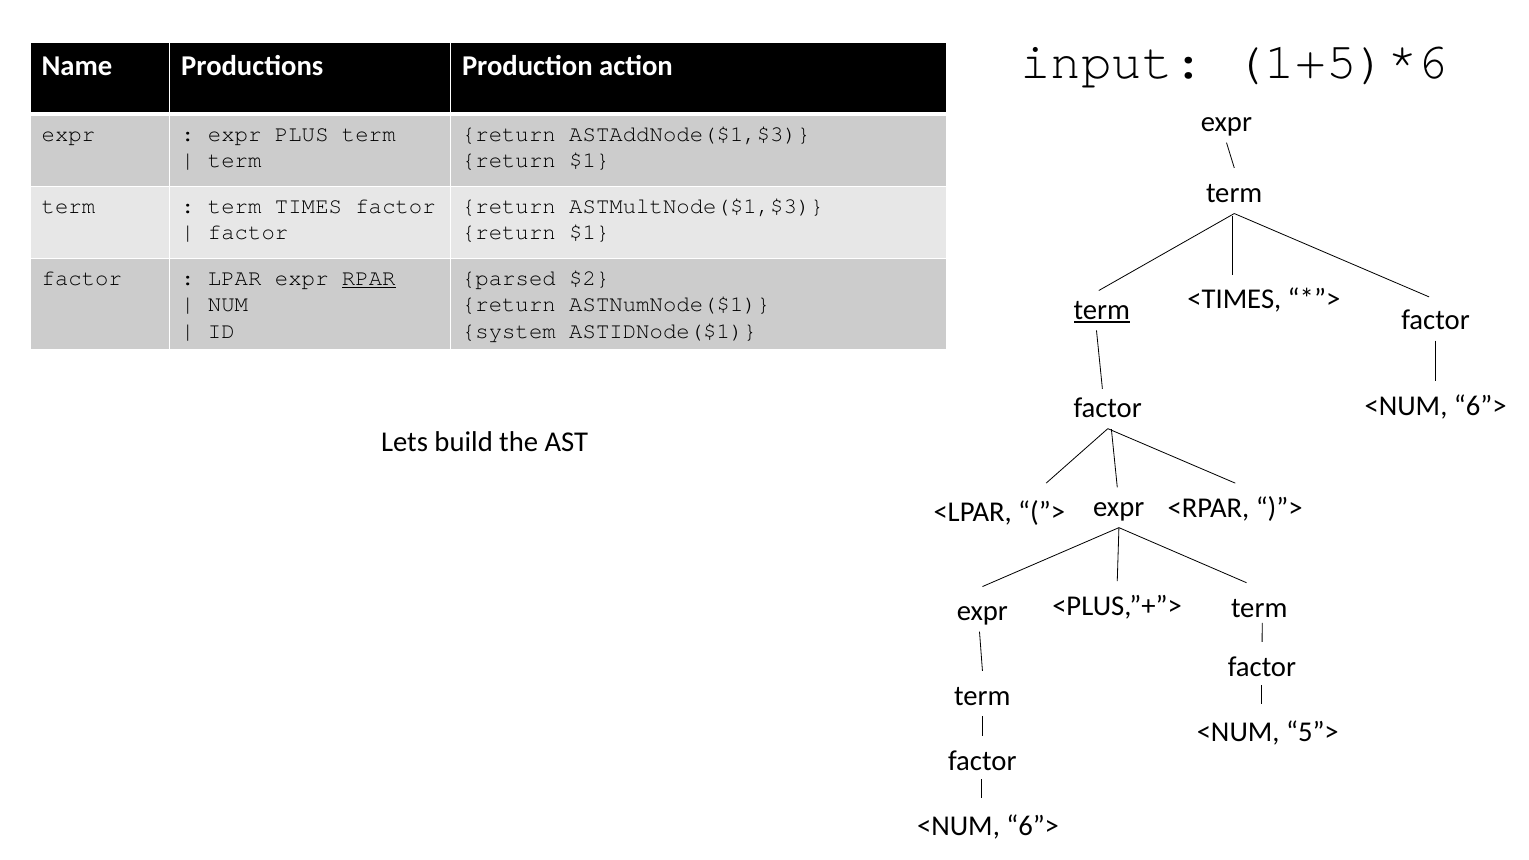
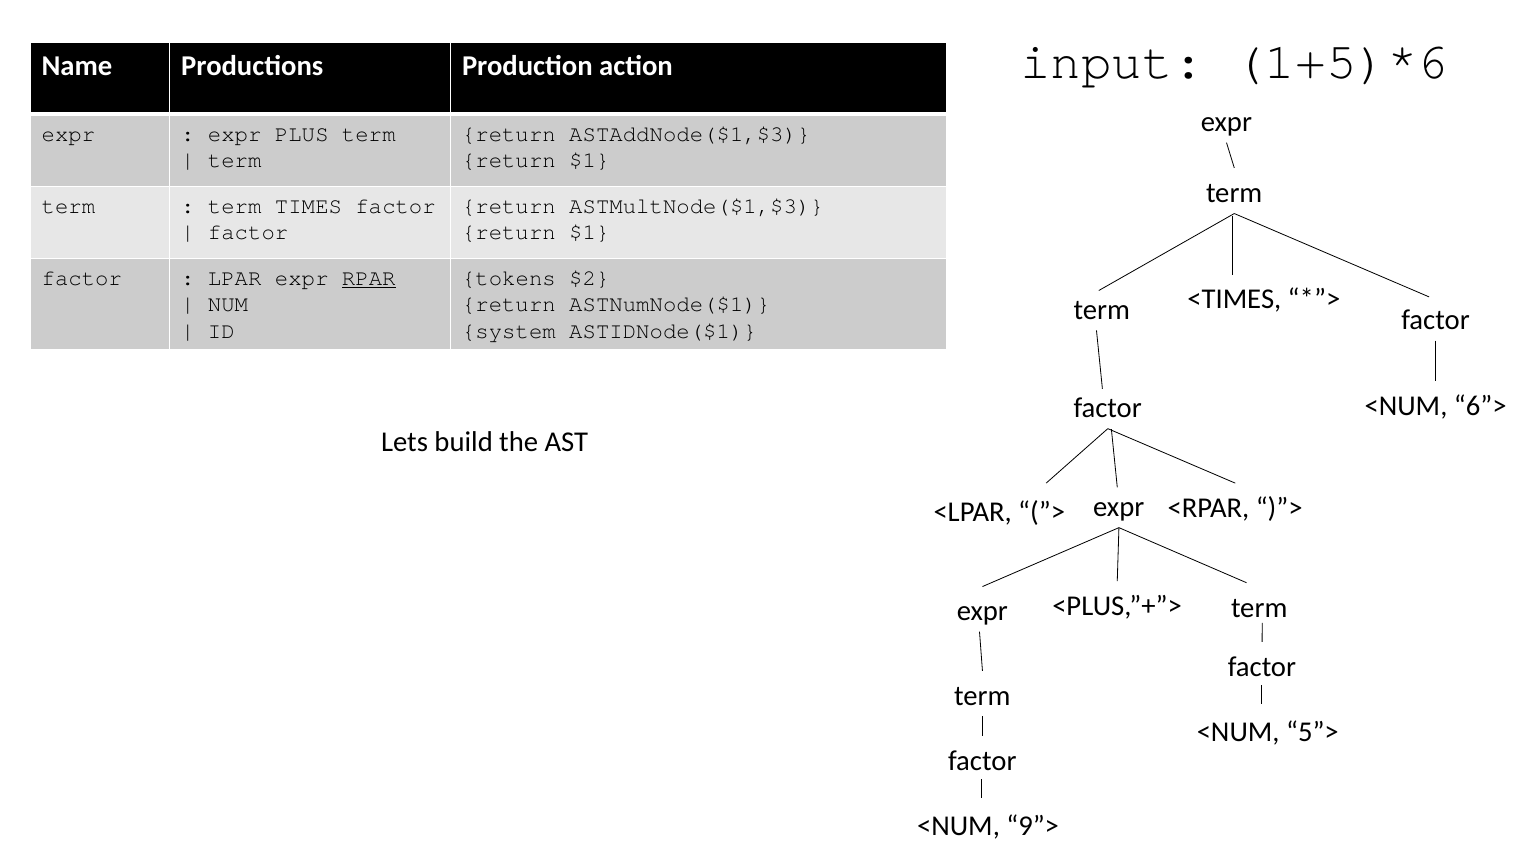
parsed: parsed -> tokens (509, 278)
term underline: present -> none (1102, 310)
6”>: 6”> -> 9”> (1033, 826)
